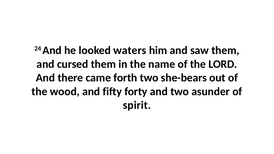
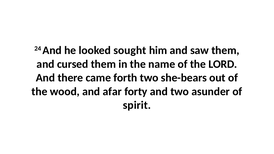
waters: waters -> sought (130, 50)
fifty: fifty -> afar (112, 92)
